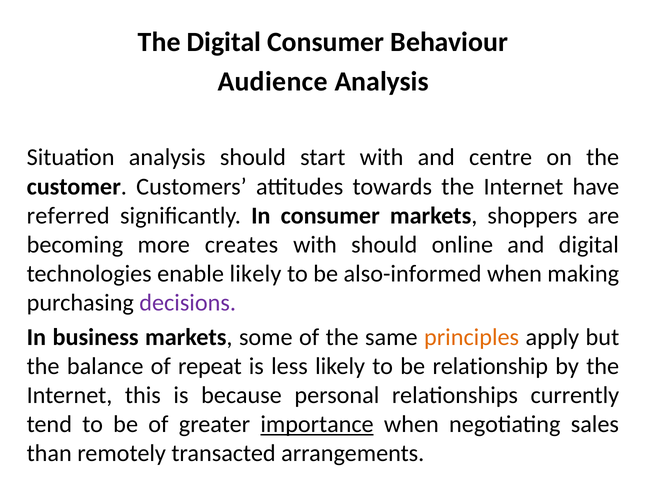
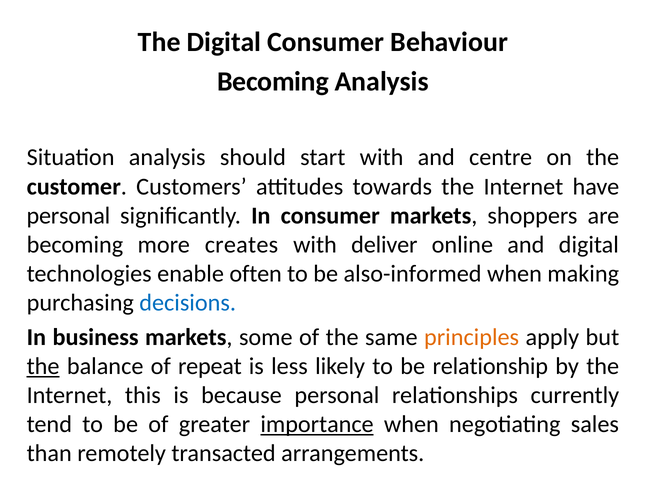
Audience: Audience -> Becoming (273, 82)
referred: referred -> personal (68, 216)
with should: should -> deliver (384, 245)
enable likely: likely -> often (256, 274)
decisions colour: purple -> blue (188, 303)
the underline: none -> present (43, 367)
